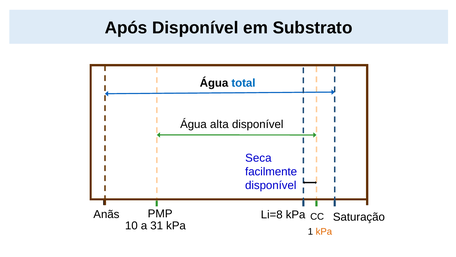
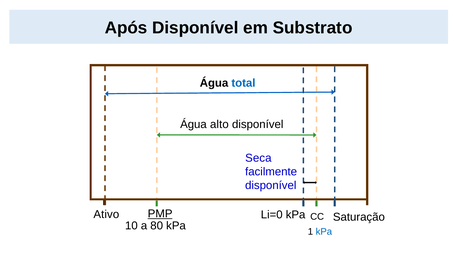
alta: alta -> alto (219, 124)
PMP underline: none -> present (160, 213)
Anãs: Anãs -> Ativo (106, 214)
Li=8: Li=8 -> Li=0 (272, 214)
31: 31 -> 80 (157, 225)
kPa colour: orange -> blue (324, 231)
